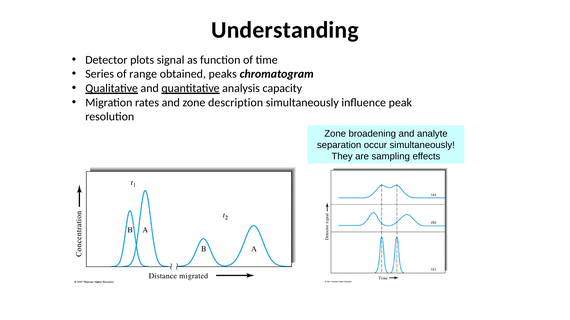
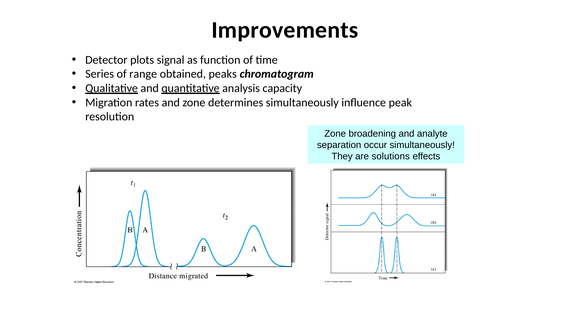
Understanding: Understanding -> Improvements (285, 30)
description: description -> determines (236, 103)
sampling: sampling -> solutions (391, 157)
